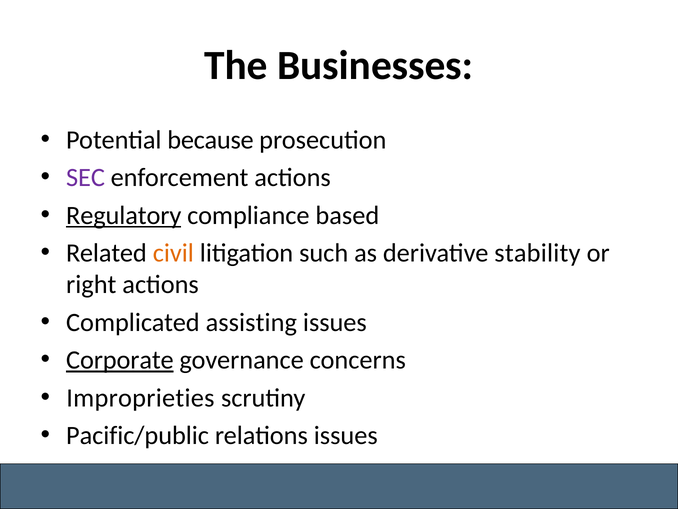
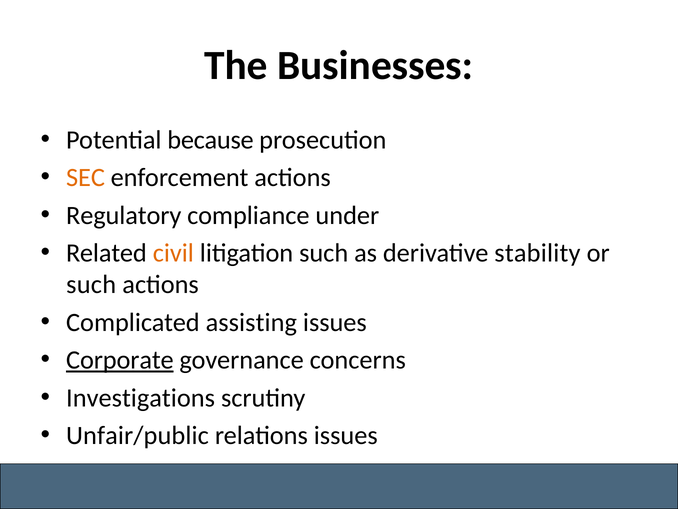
SEC colour: purple -> orange (86, 177)
Regulatory underline: present -> none (124, 215)
based: based -> under (347, 215)
right: right -> such (91, 284)
Improprieties: Improprieties -> Investigations (141, 398)
Pacific/public: Pacific/public -> Unfair/public (137, 435)
